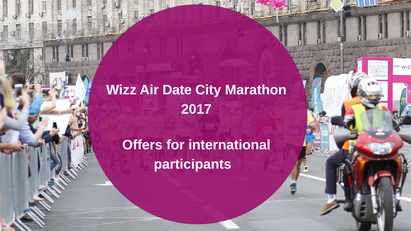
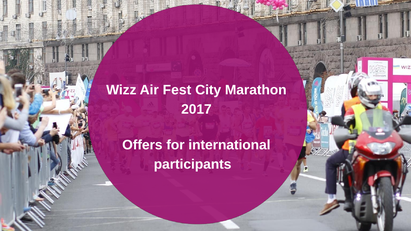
Date: Date -> Fest (177, 90)
